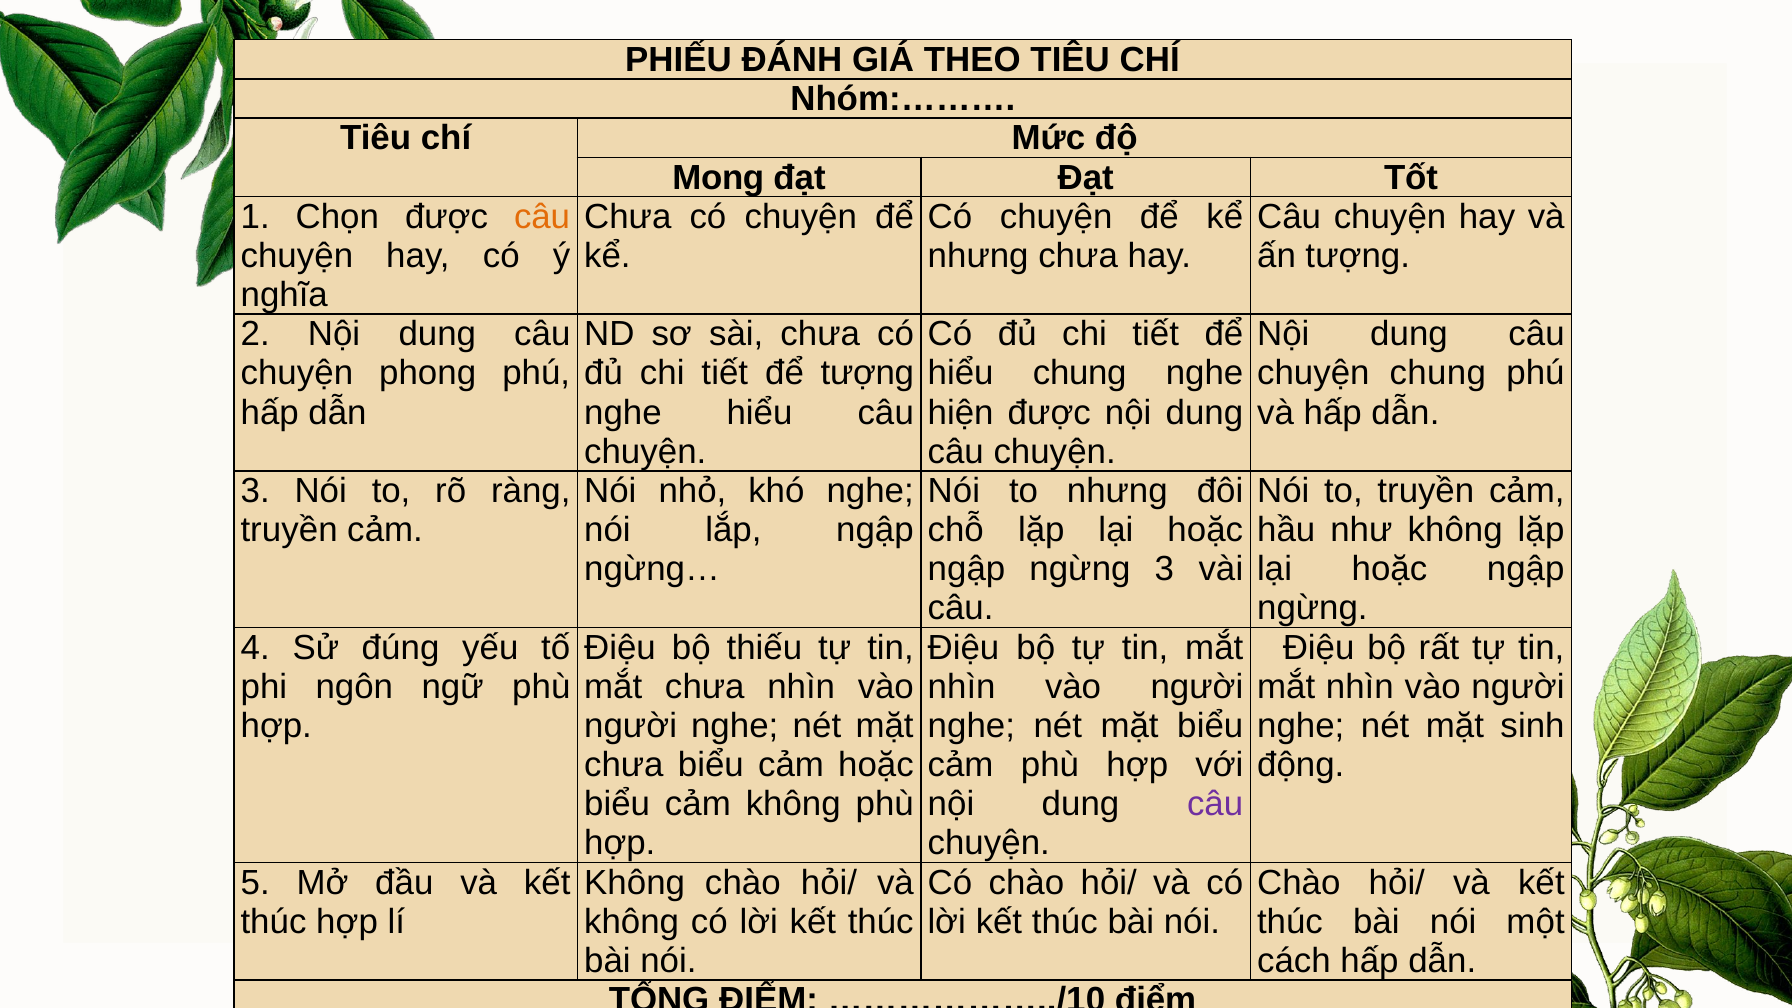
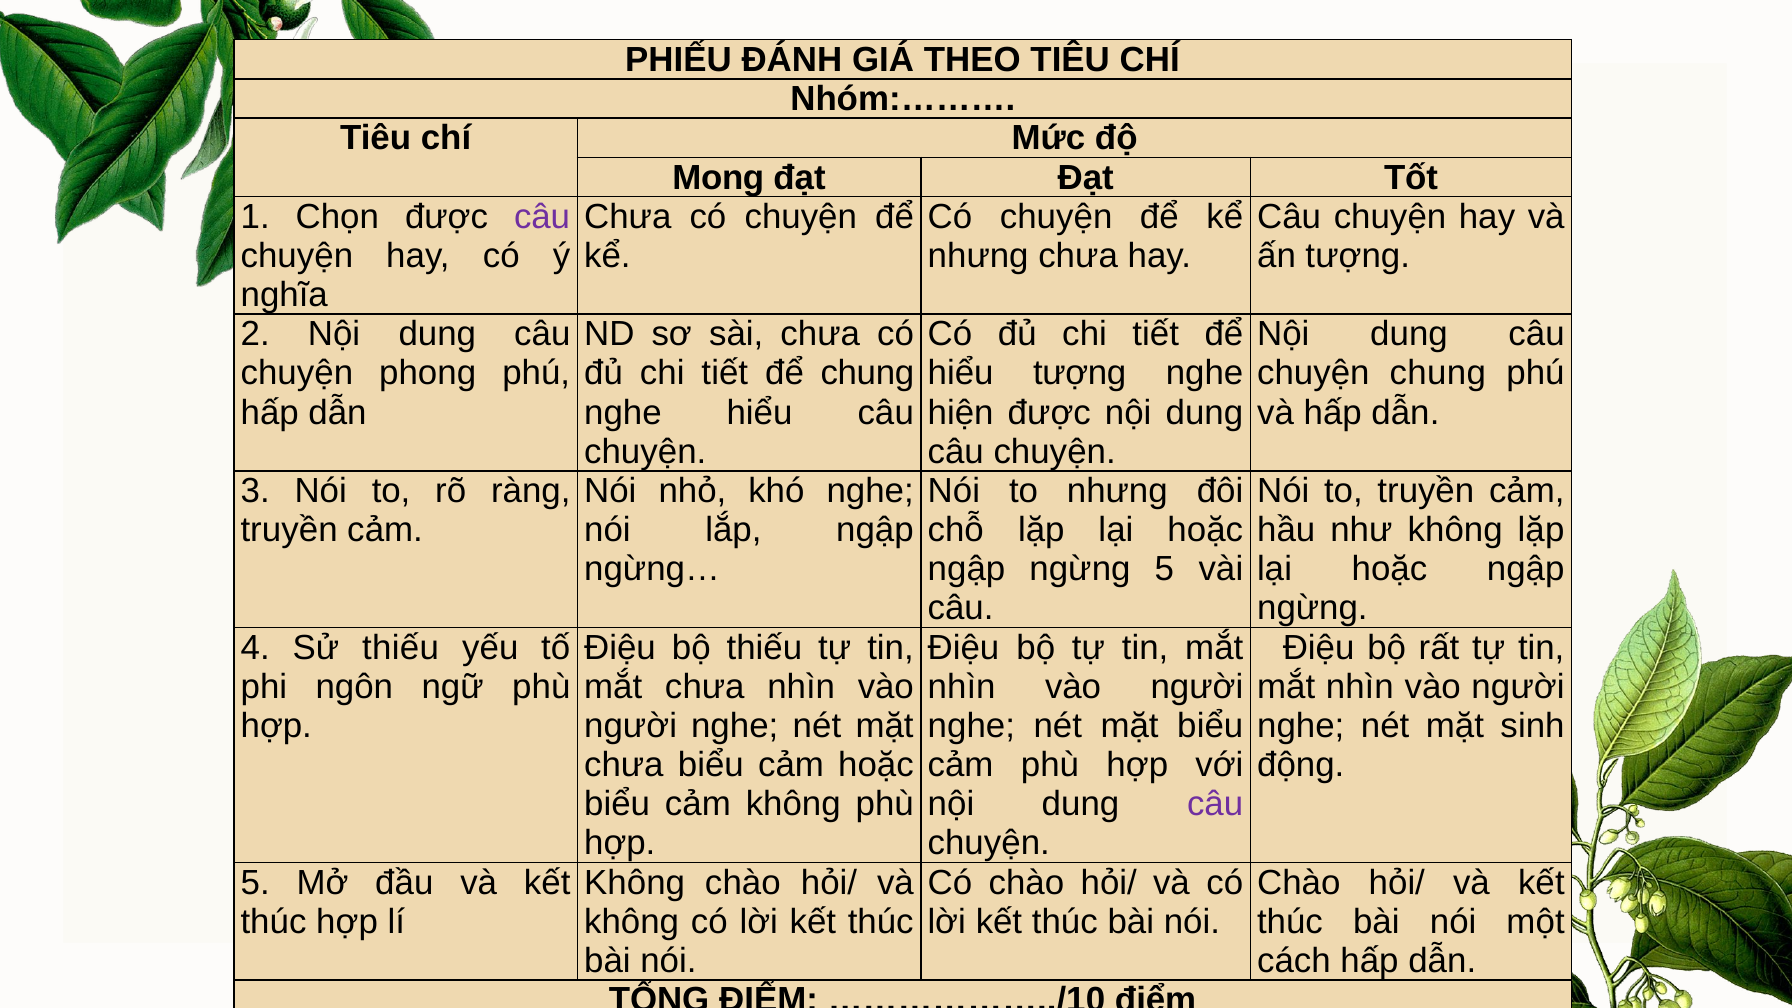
câu colour: orange -> purple (542, 217)
để tượng: tượng -> chung (867, 373)
hiểu chung: chung -> tượng (1080, 373)
ngừng 3: 3 -> 5 (1164, 569)
Sử đúng: đúng -> thiếu (400, 648)
